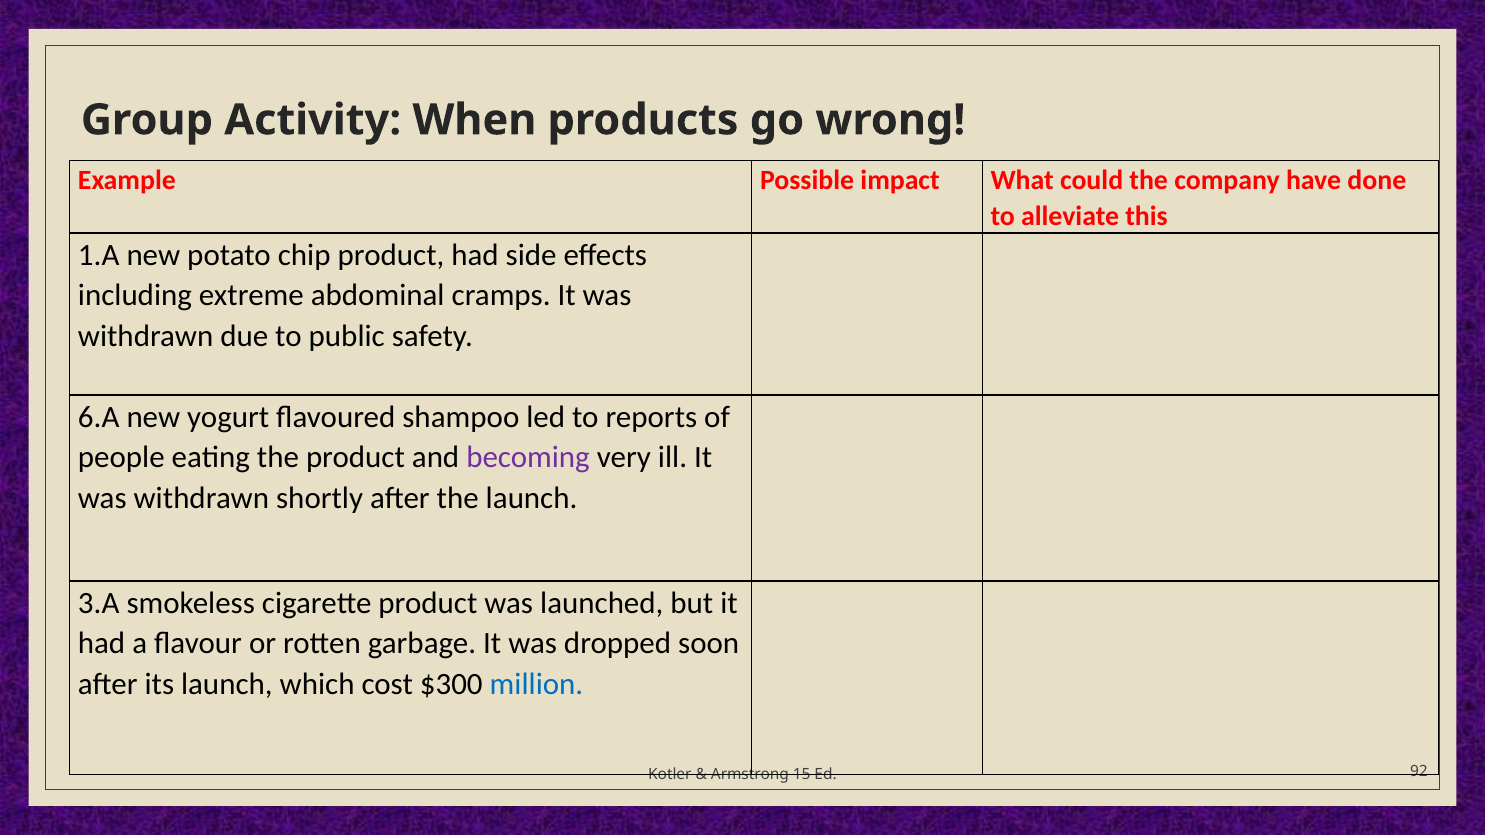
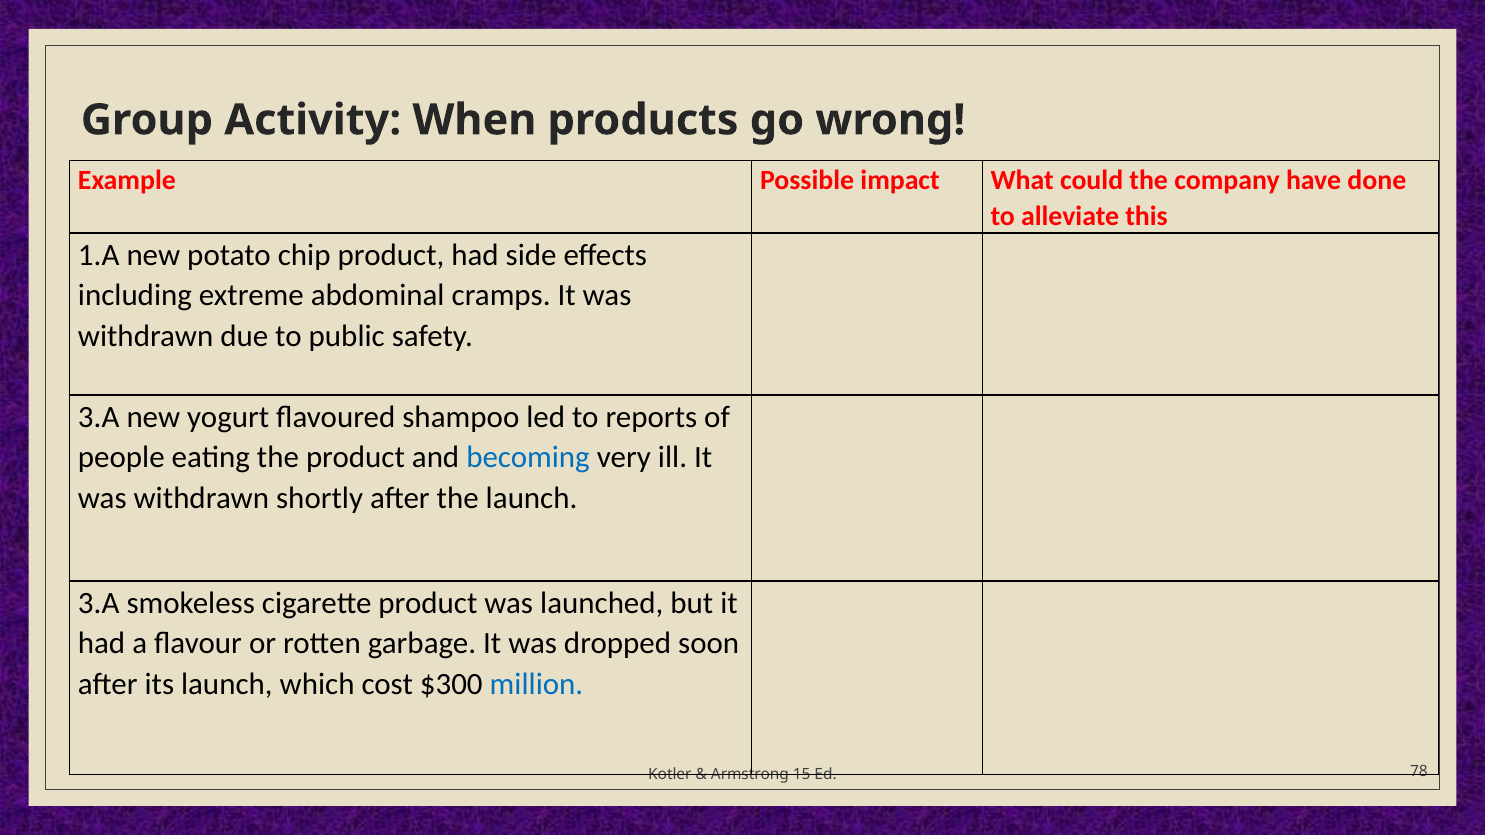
6.A: 6.A -> 3.A (99, 417)
becoming colour: purple -> blue (528, 458)
92: 92 -> 78 (1419, 772)
